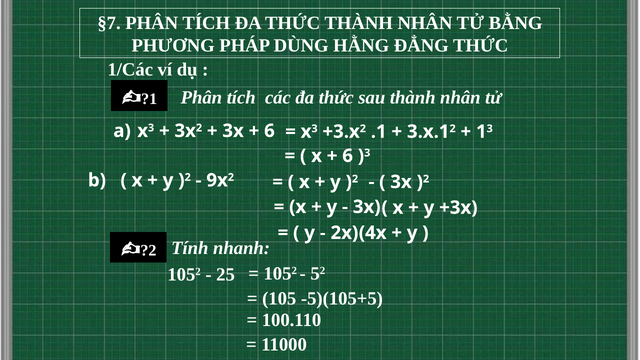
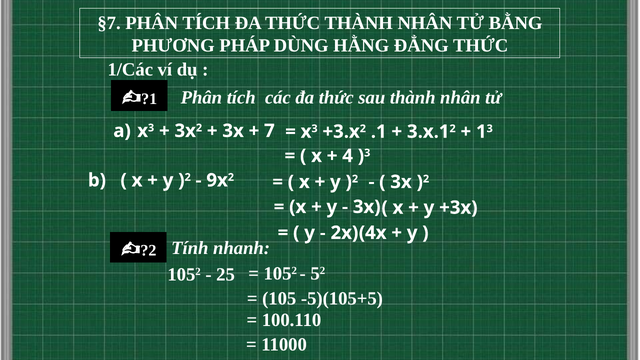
6: 6 -> 7 (269, 131)
6: 6 -> 4 (348, 156)
